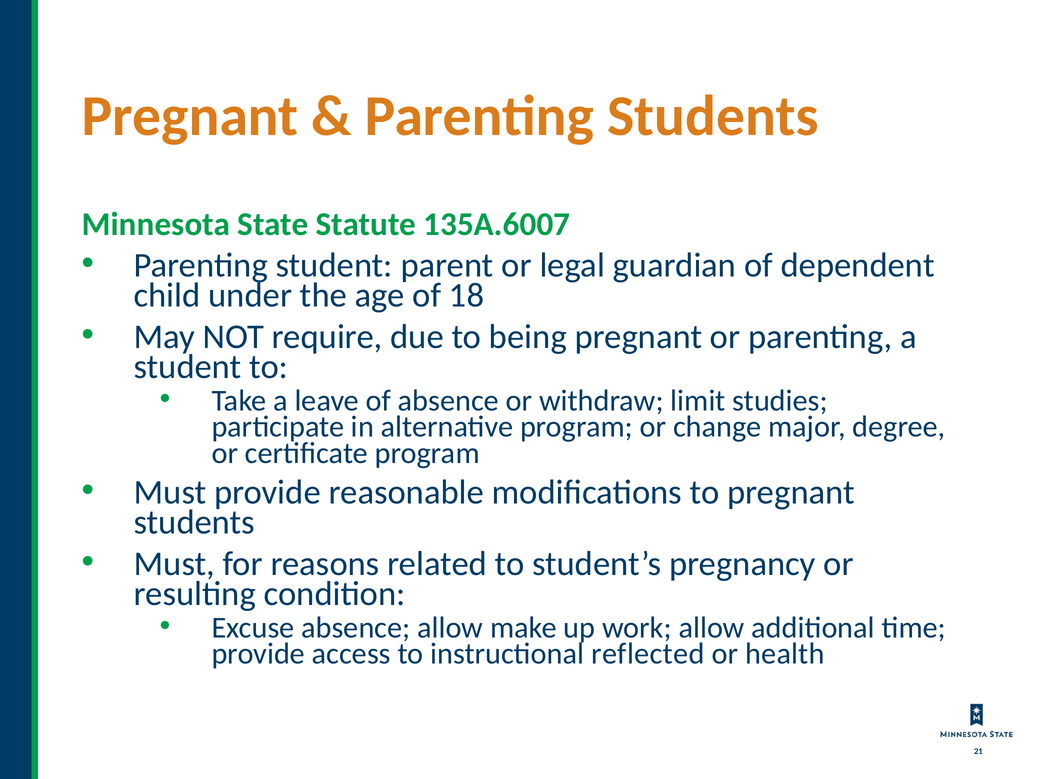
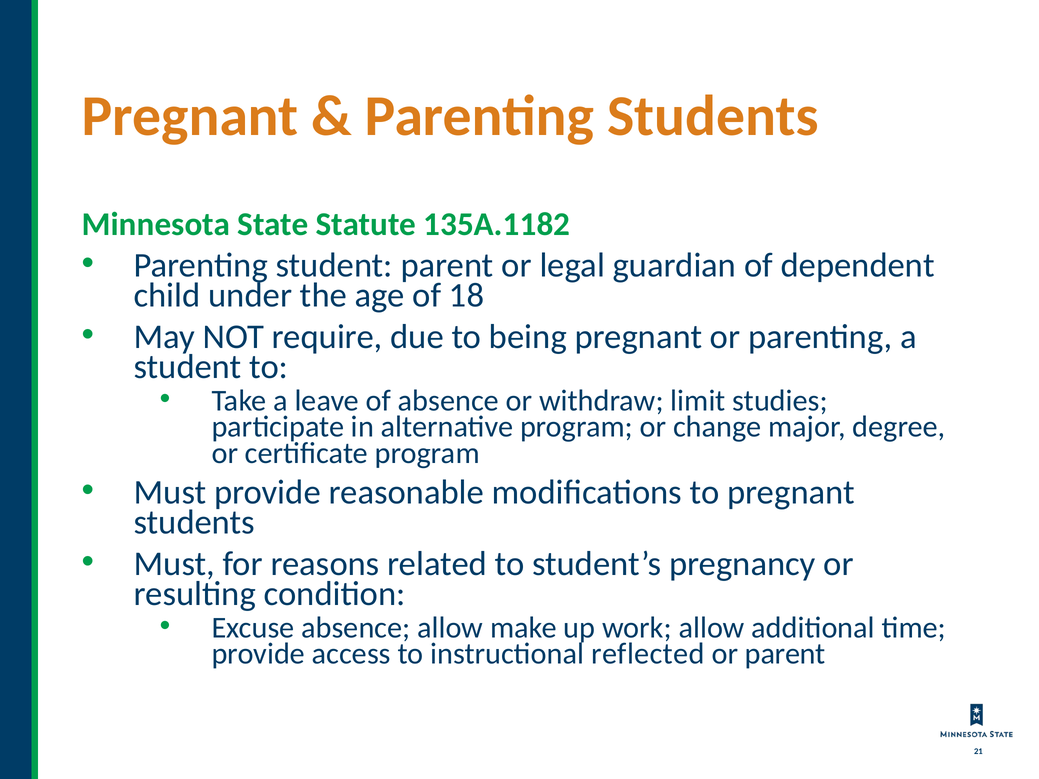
135A.6007: 135A.6007 -> 135A.1182 (497, 225)
or health: health -> parent (785, 654)
